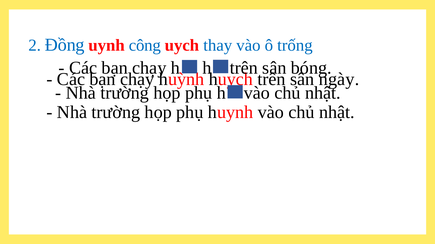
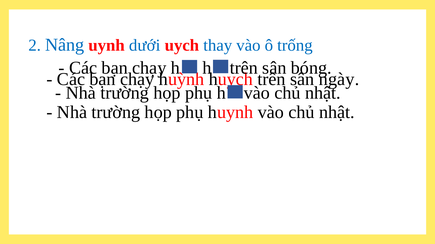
Đồng: Đồng -> Nâng (65, 45)
công: công -> dưới (145, 46)
